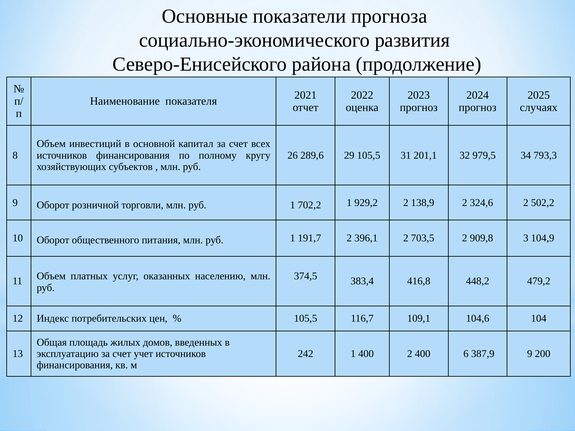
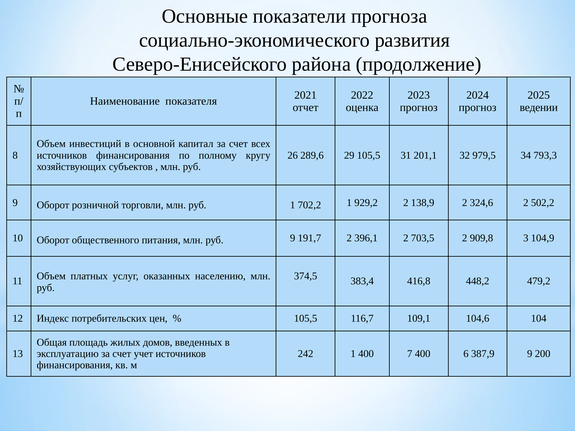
случаях: случаях -> ведении (539, 107)
питания млн руб 1: 1 -> 9 (293, 238)
400 2: 2 -> 7 (410, 354)
